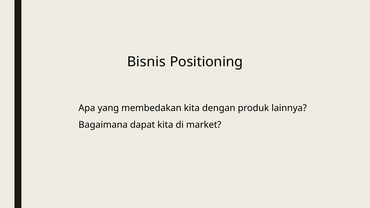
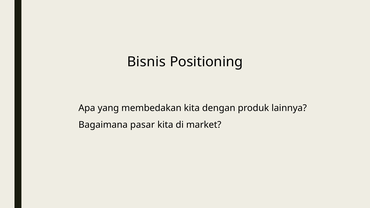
dapat: dapat -> pasar (143, 125)
